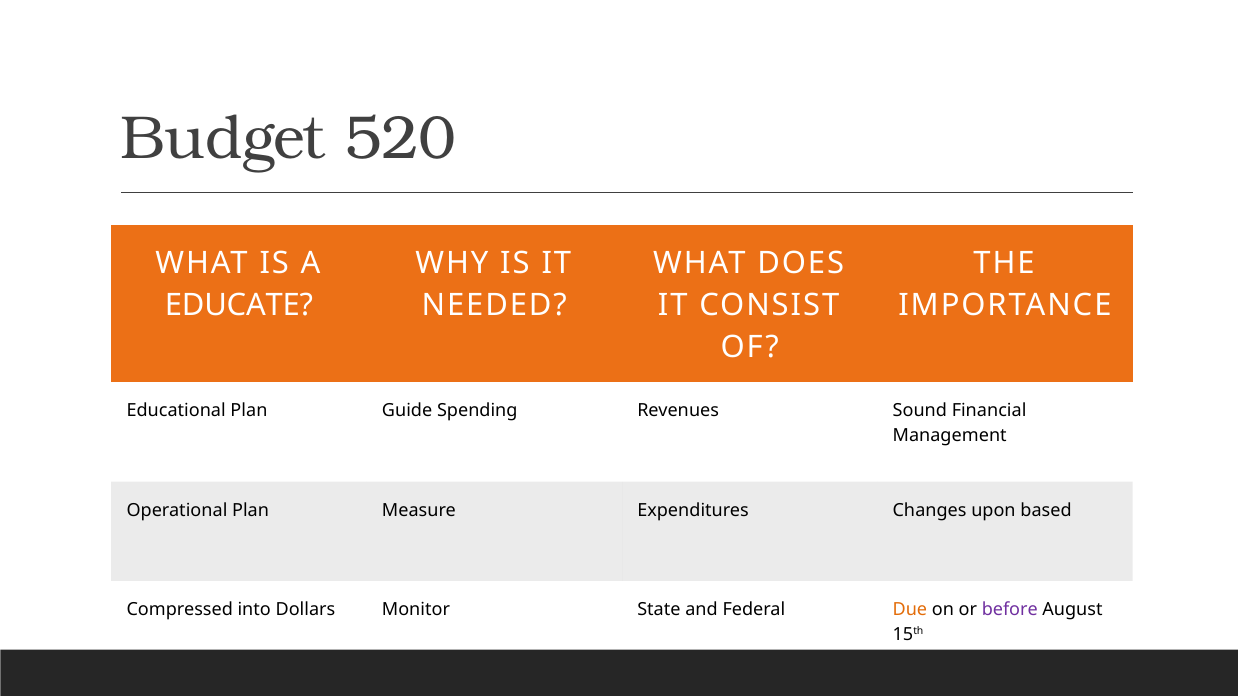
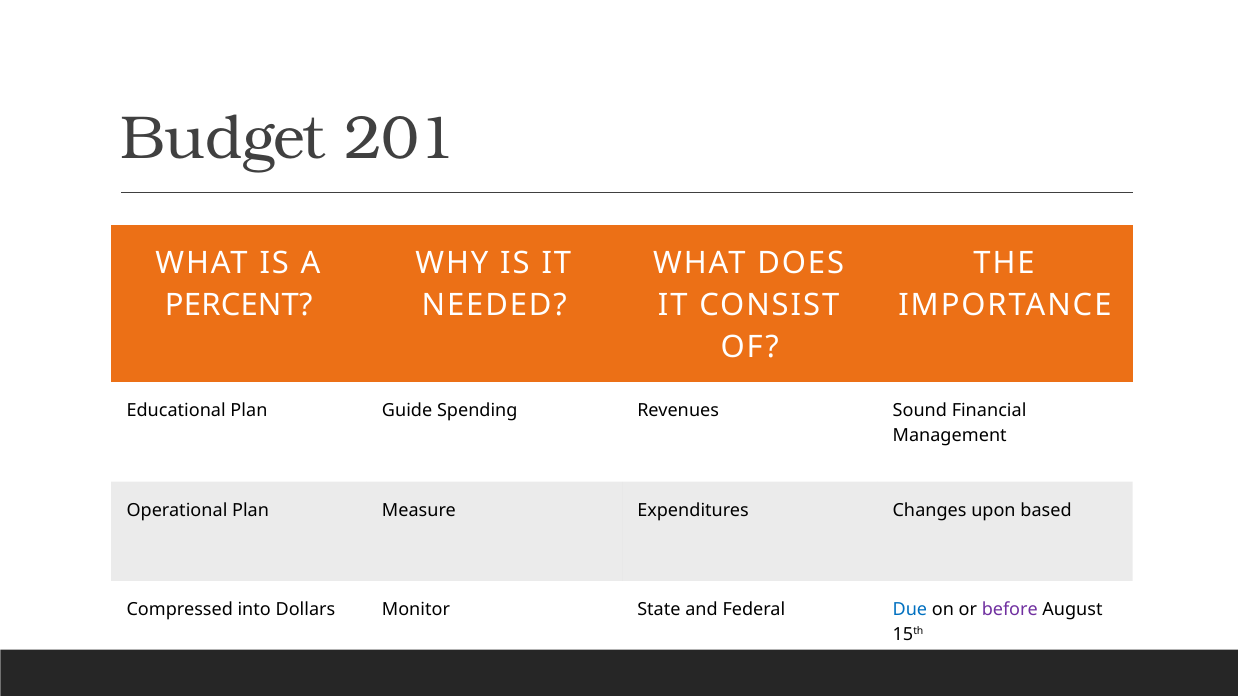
520: 520 -> 201 (400, 139)
EDUCATE: EDUCATE -> PERCENT (239, 306)
Due colour: orange -> blue (910, 610)
